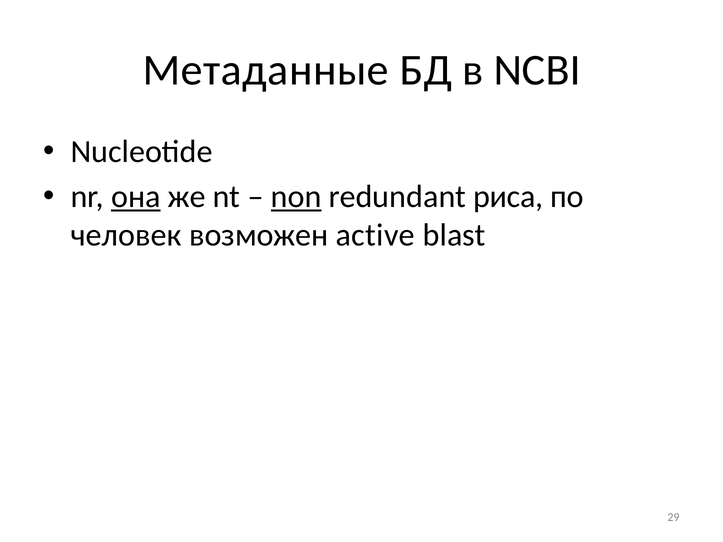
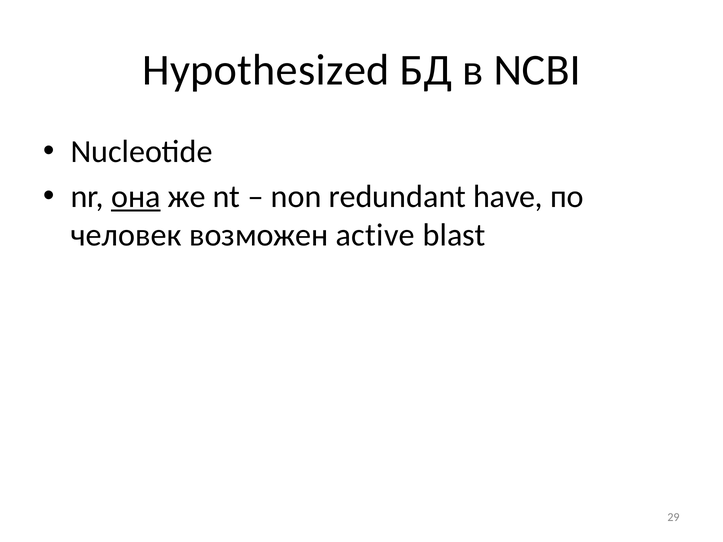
Метаданные: Метаданные -> Hypothesized (266, 70)
non underline: present -> none (296, 197)
риса: риса -> have (508, 197)
